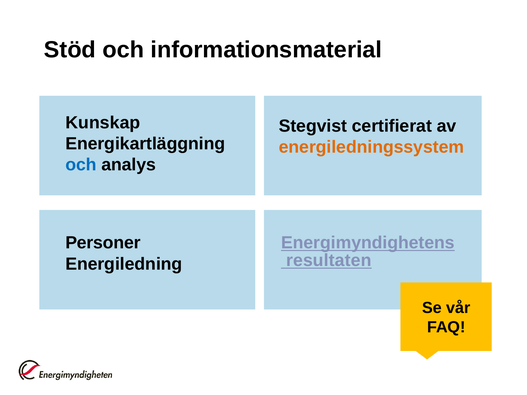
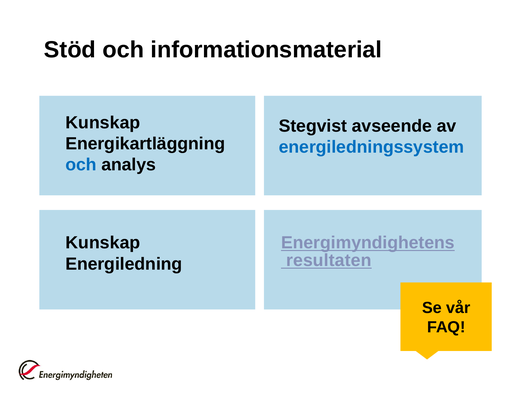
certifierat: certifierat -> avseende (392, 126)
energiledningssystem colour: orange -> blue (371, 147)
Personer: Personer -> Kunskap (103, 243)
